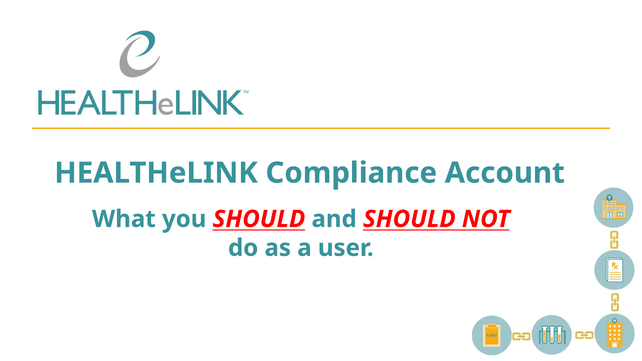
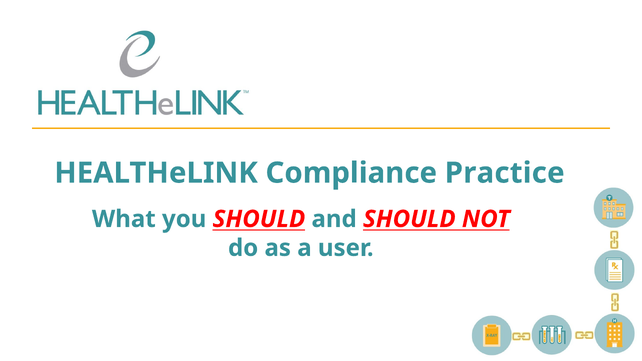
Account: Account -> Practice (505, 173)
